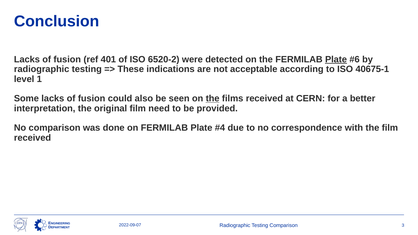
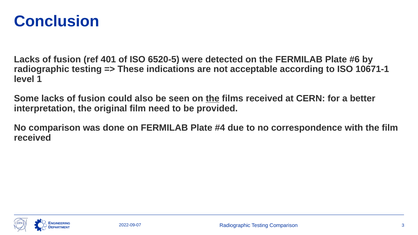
6520-2: 6520-2 -> 6520-5 (164, 59)
Plate underline: present -> none (336, 59)
40675-1: 40675-1 -> 10671-1 (372, 69)
